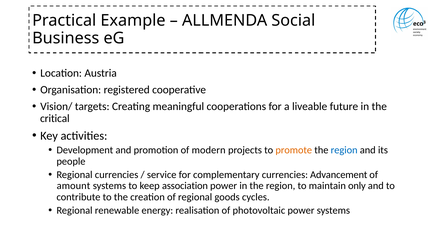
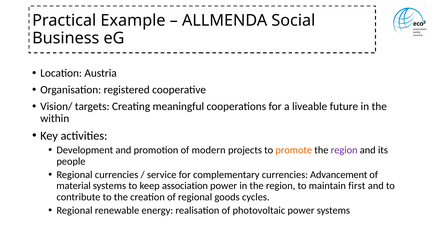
critical: critical -> within (55, 119)
region colour: blue -> purple (344, 150)
amount: amount -> material (74, 186)
only: only -> first (357, 186)
